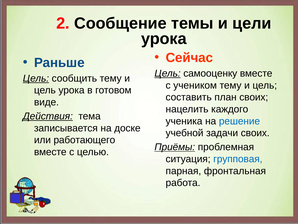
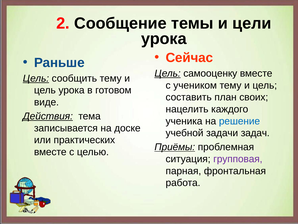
задачи своих: своих -> задач (255, 133)
работающего: работающего -> практических (84, 140)
групповая colour: blue -> purple (238, 159)
